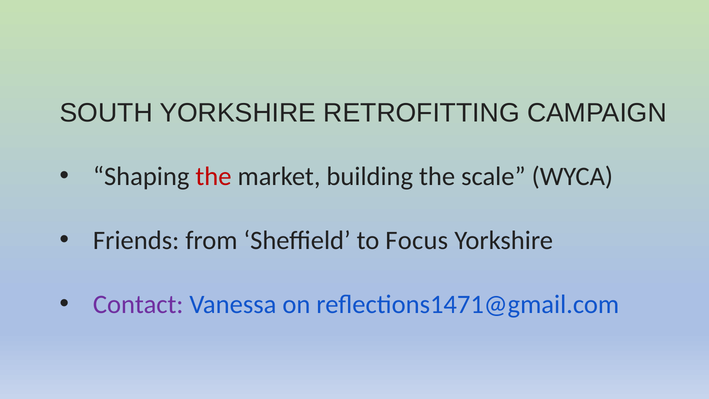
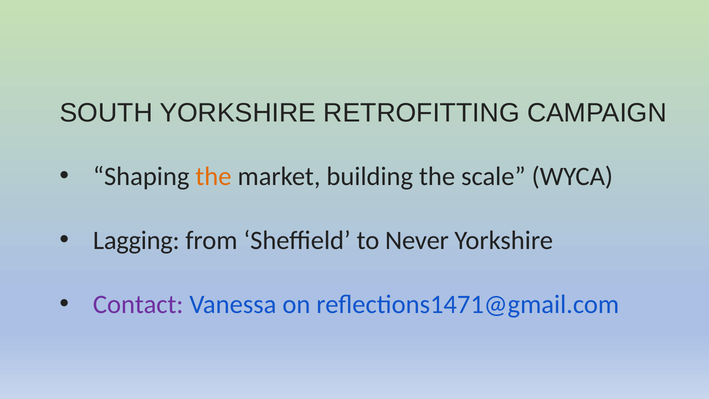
the colour: red -> orange (213, 177)
Friends: Friends -> Lagging (136, 240)
Focus: Focus -> Never (417, 240)
